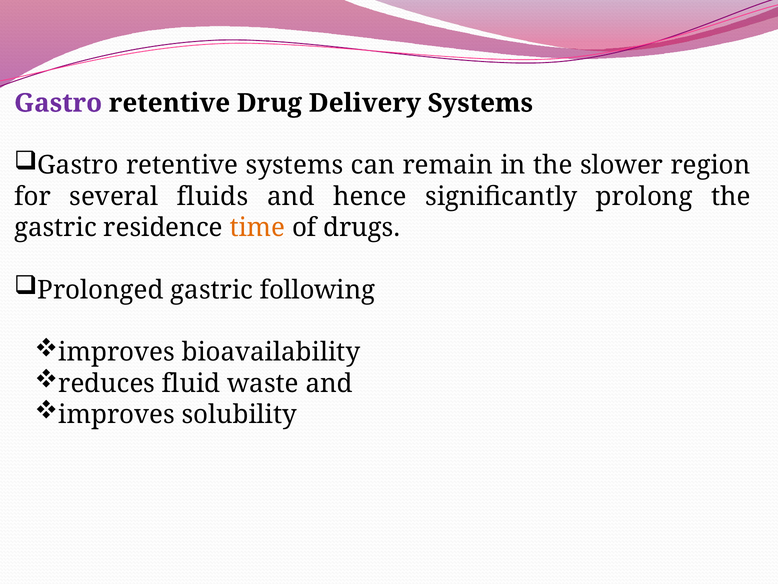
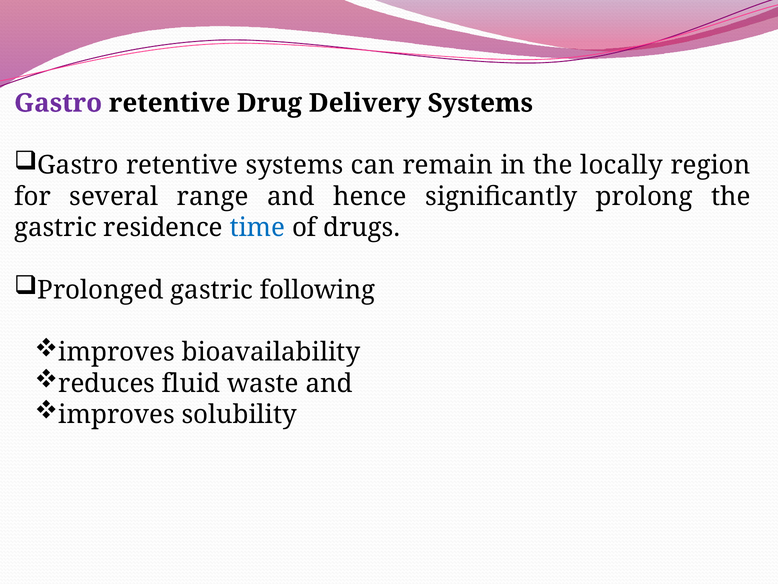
slower: slower -> locally (622, 165)
fluids: fluids -> range (213, 196)
time colour: orange -> blue (257, 228)
